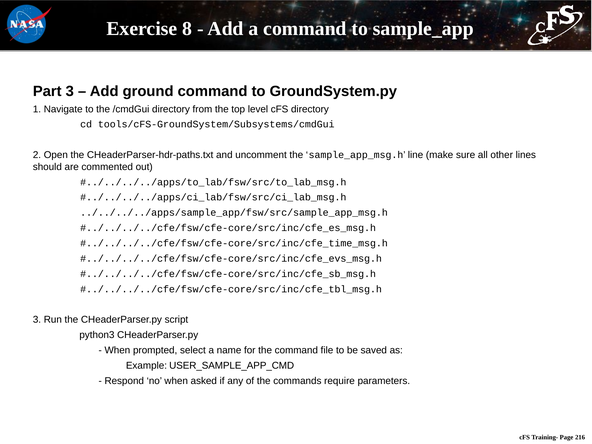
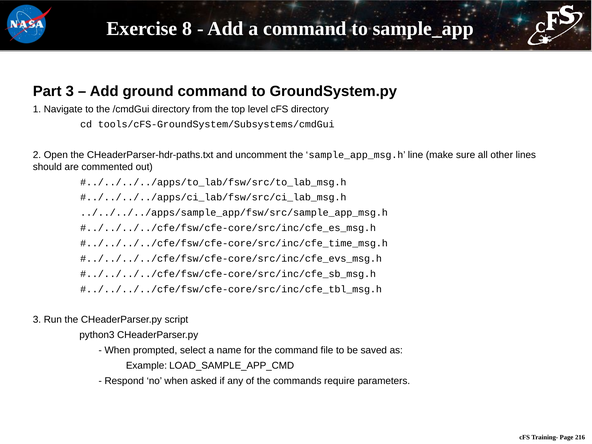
USER_SAMPLE_APP_CMD: USER_SAMPLE_APP_CMD -> LOAD_SAMPLE_APP_CMD (232, 366)
